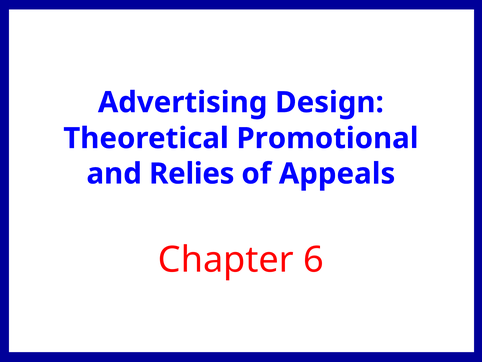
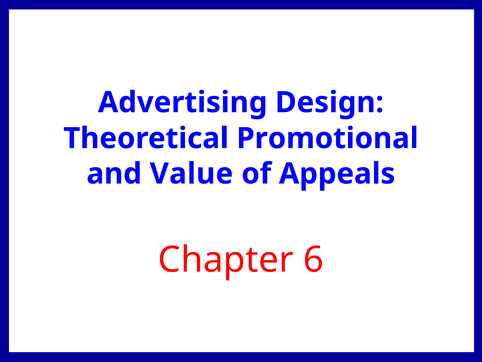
Relies: Relies -> Value (191, 174)
